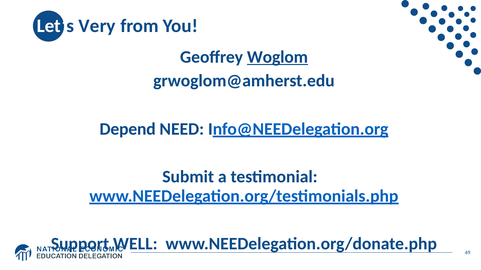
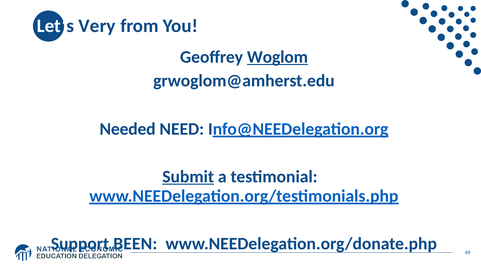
Depend: Depend -> Needed (128, 129)
Submit underline: none -> present (188, 177)
WELL: WELL -> BEEN (135, 244)
